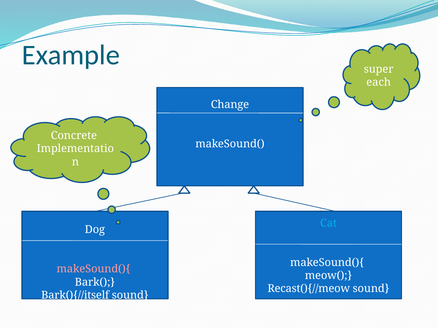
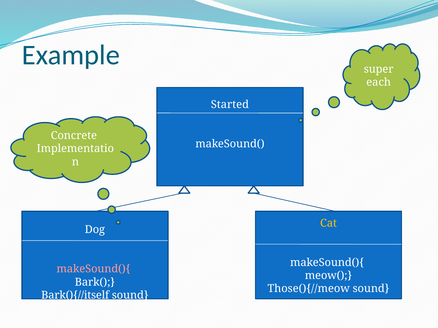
Change: Change -> Started (230, 105)
Cat colour: light blue -> yellow (328, 223)
Recast(){//meow: Recast(){//meow -> Those(){//meow (309, 289)
